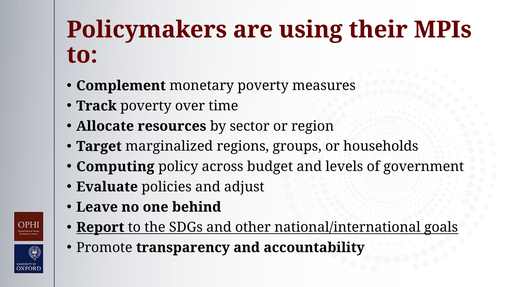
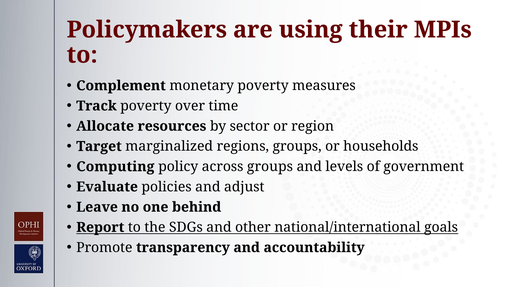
across budget: budget -> groups (270, 167)
